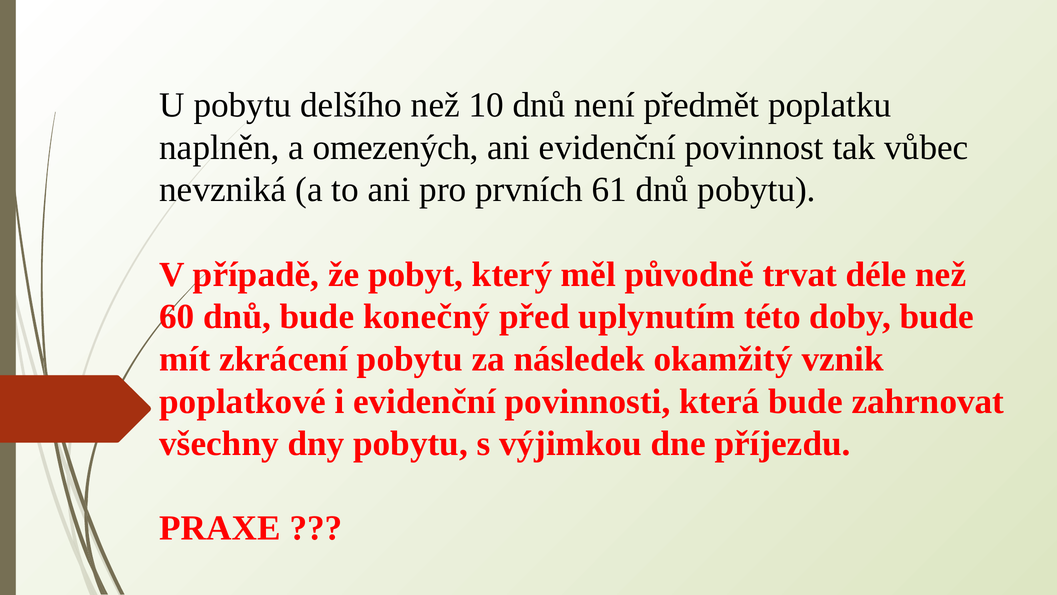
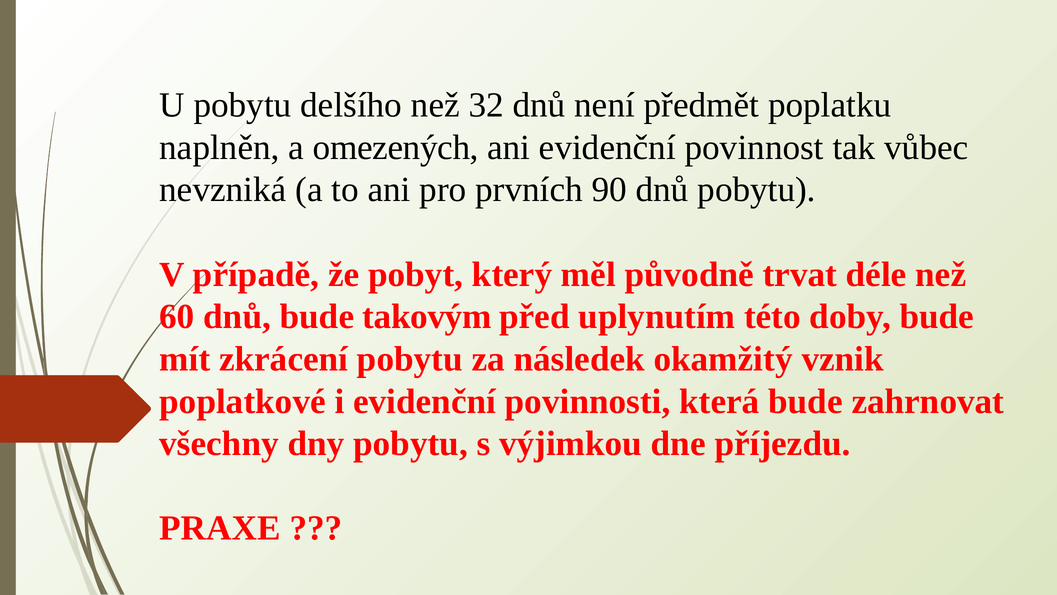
10: 10 -> 32 (486, 105)
61: 61 -> 90 (609, 190)
konečný: konečný -> takovým (427, 316)
